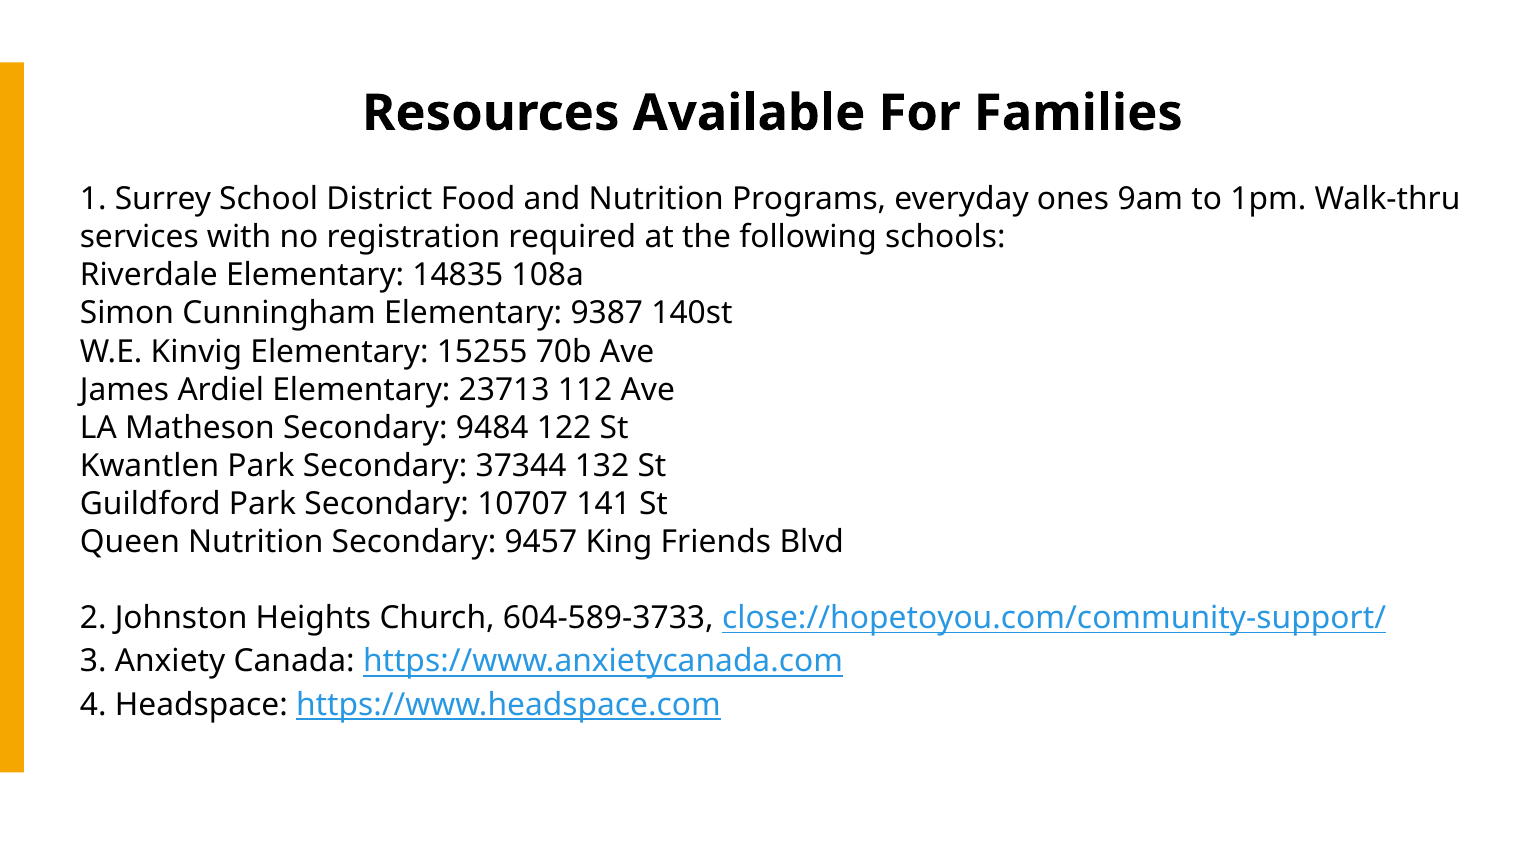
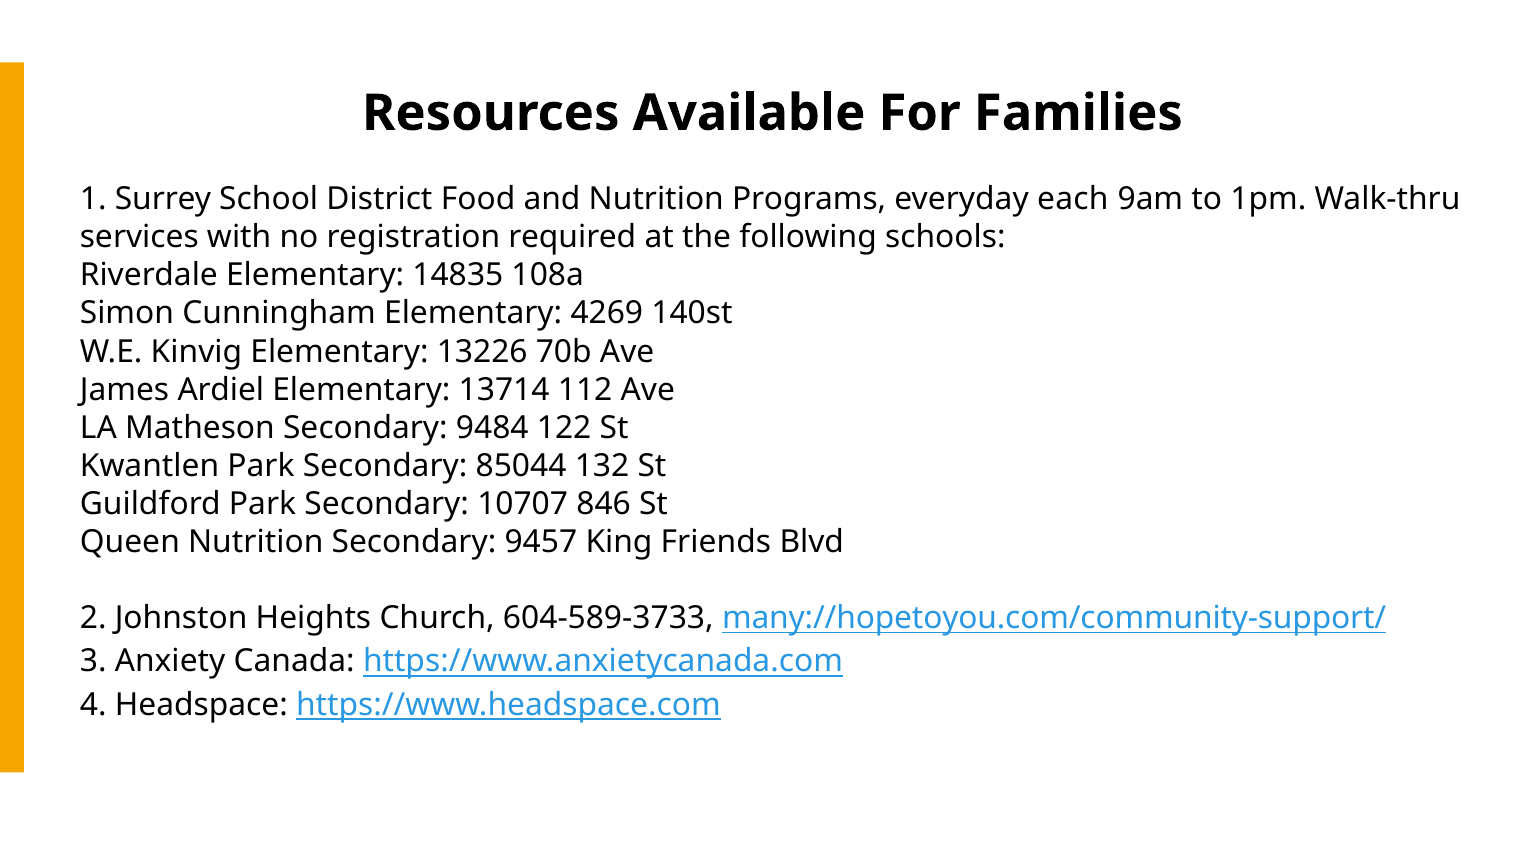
ones: ones -> each (1073, 199)
9387: 9387 -> 4269 (607, 314)
15255: 15255 -> 13226 (482, 352)
23713: 23713 -> 13714 (504, 390)
37344: 37344 -> 85044 (521, 466)
141: 141 -> 846 (604, 504)
close://hopetoyou.com/community-support/: close://hopetoyou.com/community-support/ -> many://hopetoyou.com/community-support/ (1054, 618)
